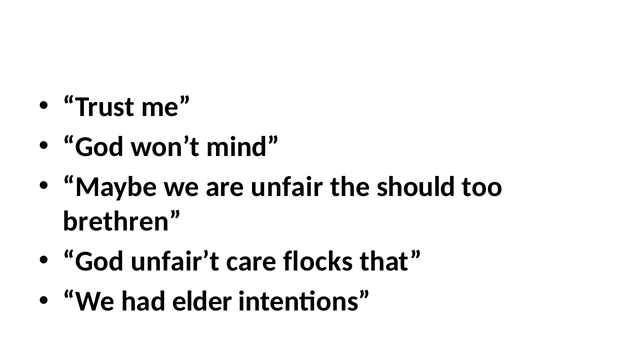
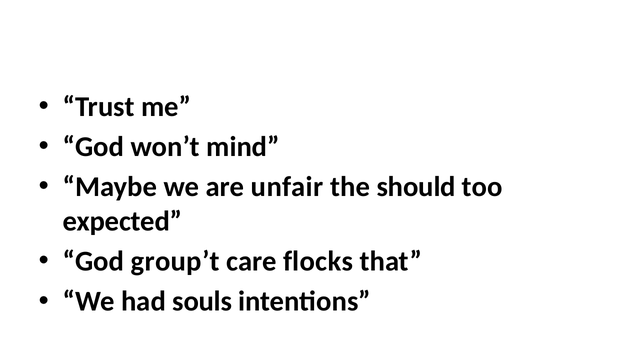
brethren: brethren -> expected (122, 222)
unfair’t: unfair’t -> group’t (175, 262)
elder: elder -> souls (202, 302)
